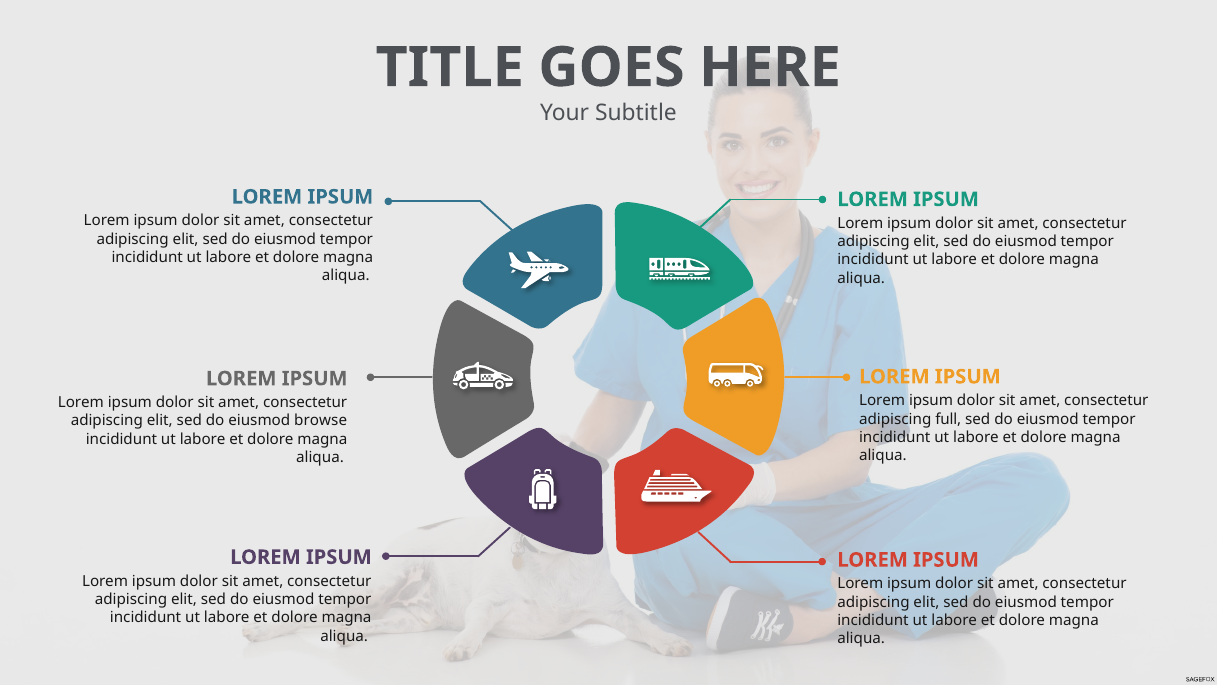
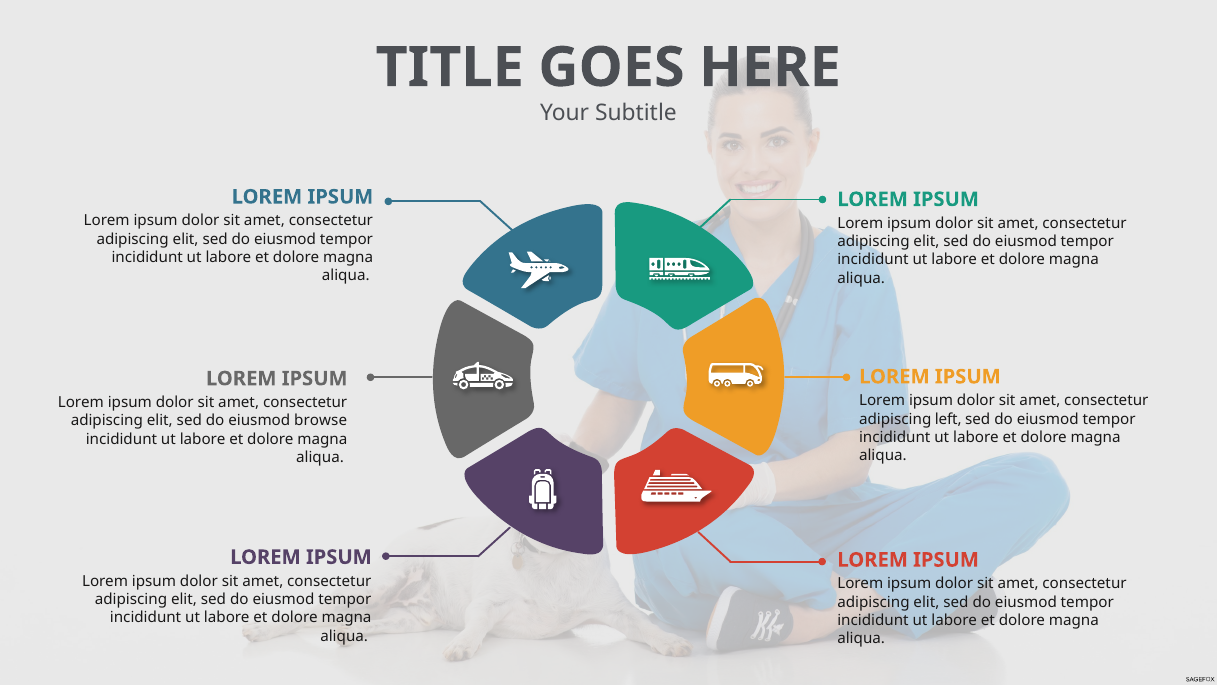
full: full -> left (948, 419)
